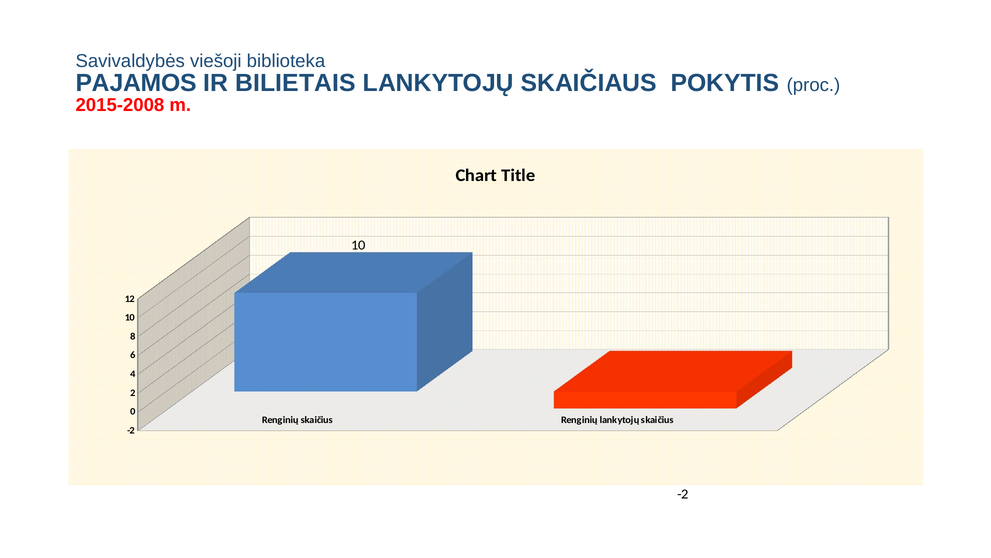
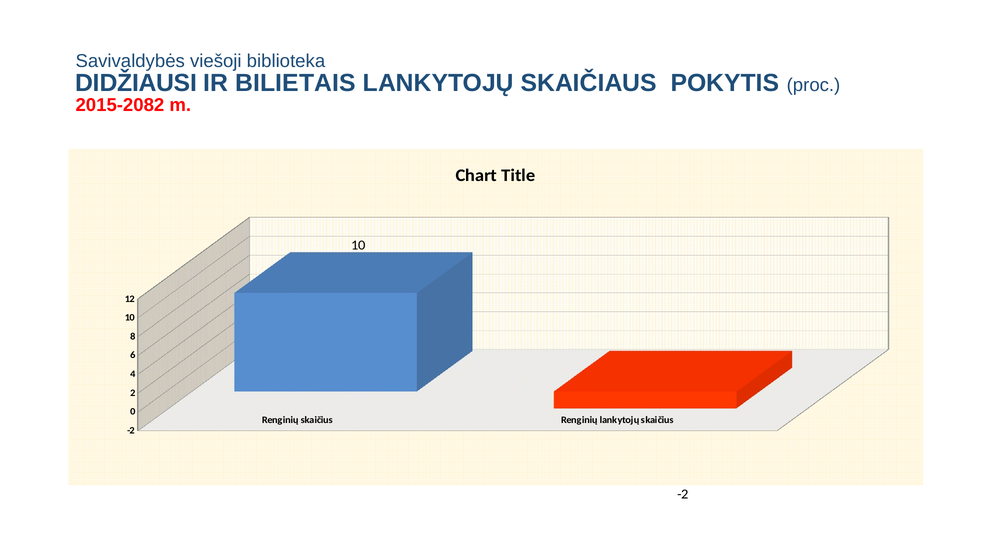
PAJAMOS: PAJAMOS -> DIDŽIAUSI (136, 83)
2015-2008: 2015-2008 -> 2015-2082 (120, 105)
